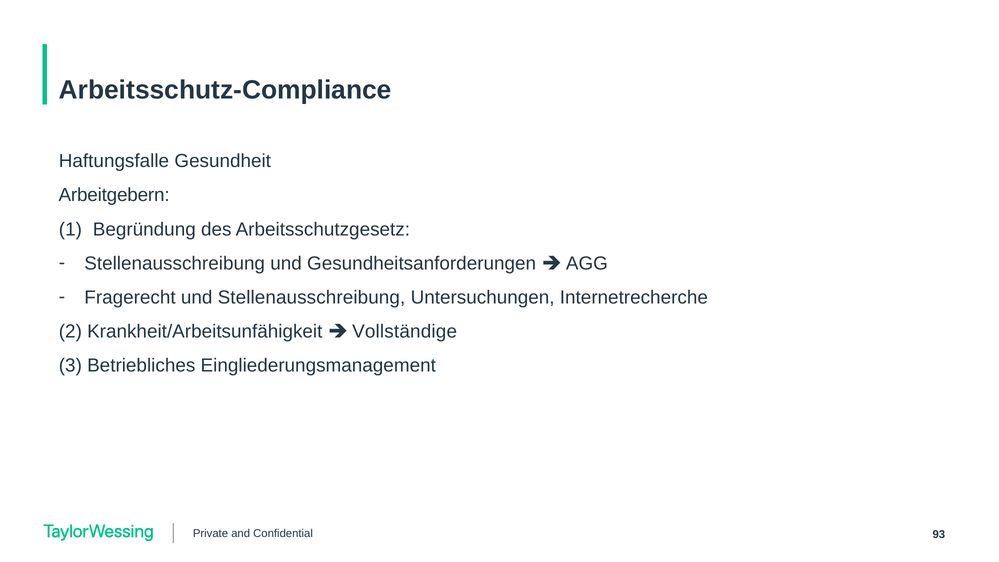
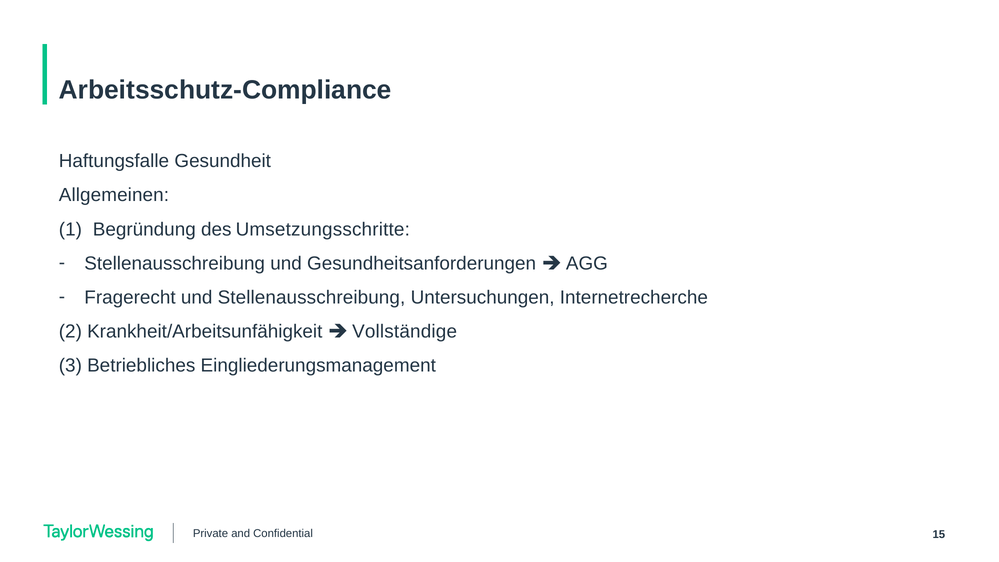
Arbeitgebern: Arbeitgebern -> Allgemeinen (114, 195)
Arbeitsschutzgesetz: Arbeitsschutzgesetz -> Umsetzungsschritte (323, 229)
93: 93 -> 15 (939, 535)
